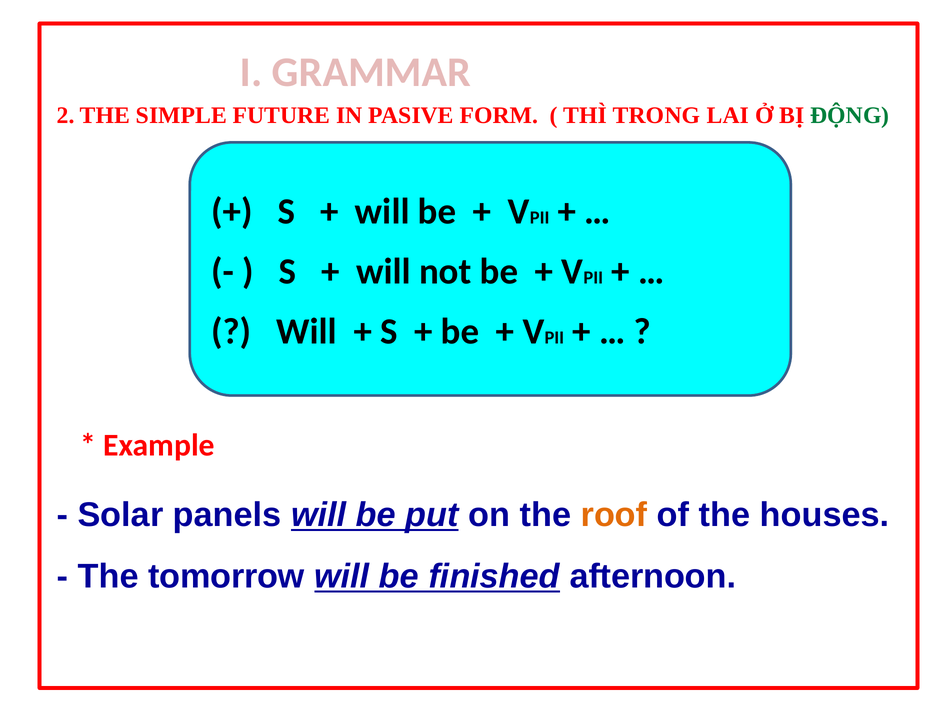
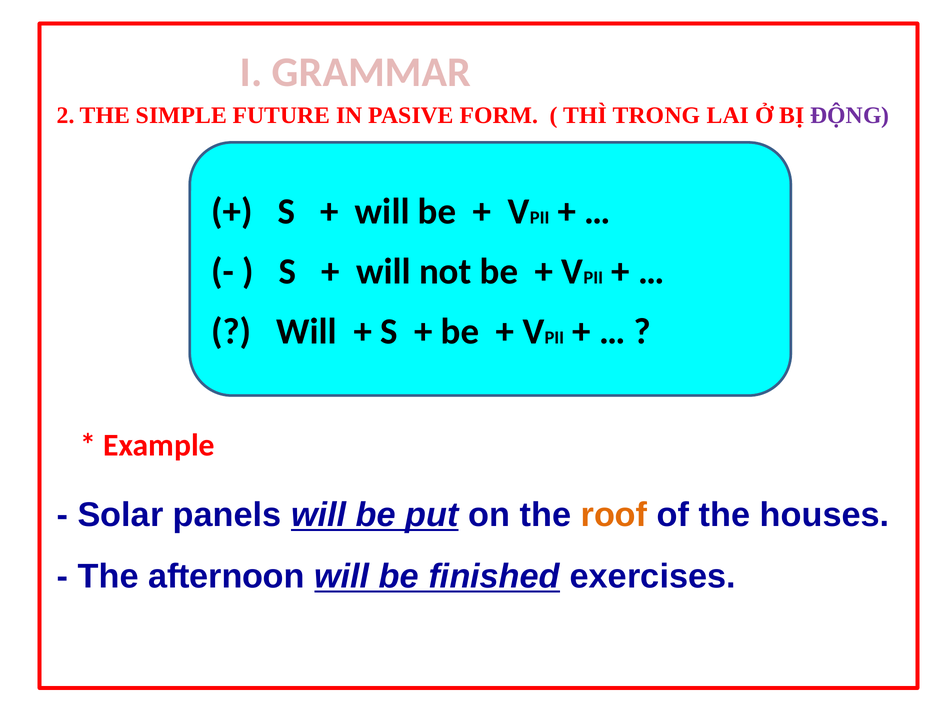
ĐỘNG colour: green -> purple (850, 115)
tomorrow: tomorrow -> afternoon (226, 576)
afternoon: afternoon -> exercises (653, 576)
